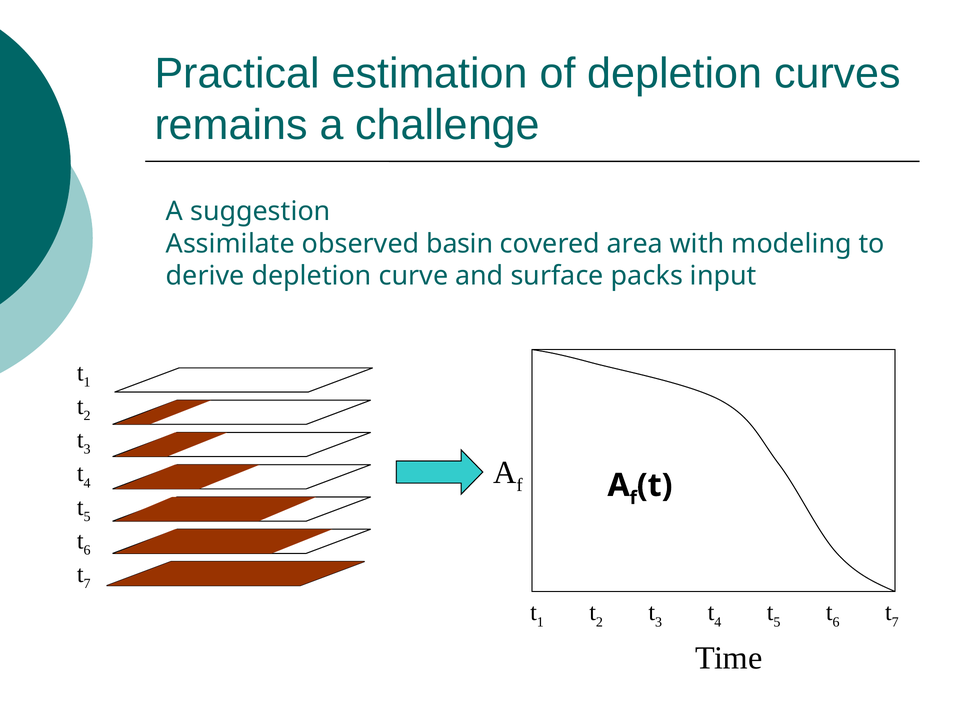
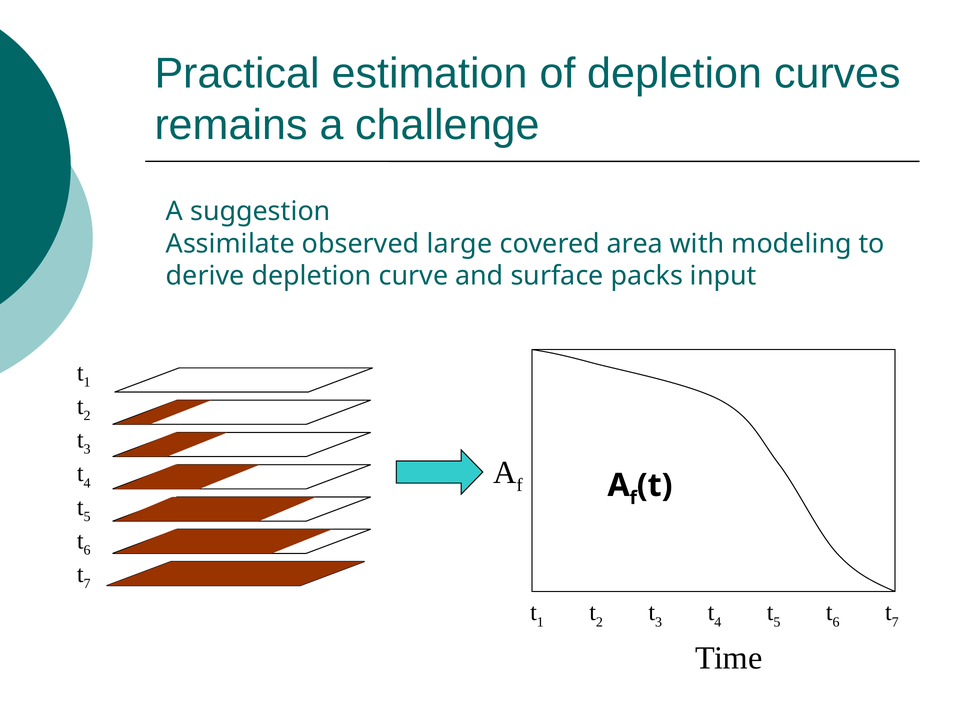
basin: basin -> large (459, 244)
